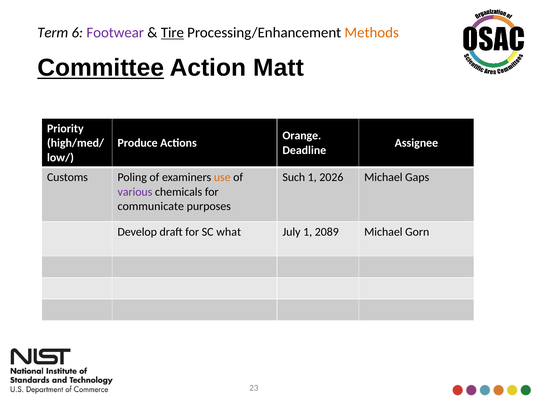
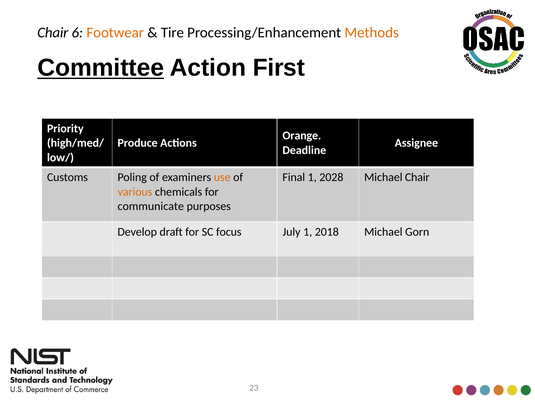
Term: Term -> Chair (53, 33)
Footwear colour: purple -> orange (115, 33)
Tire underline: present -> none (172, 33)
Matt: Matt -> First (279, 68)
Such: Such -> Final (294, 177)
2026: 2026 -> 2028 (331, 177)
Michael Gaps: Gaps -> Chair (417, 177)
various colour: purple -> orange (135, 192)
what: what -> focus (229, 232)
2089: 2089 -> 2018 (327, 232)
